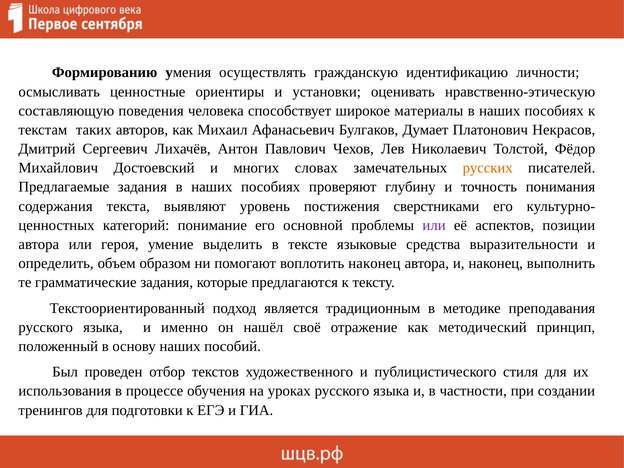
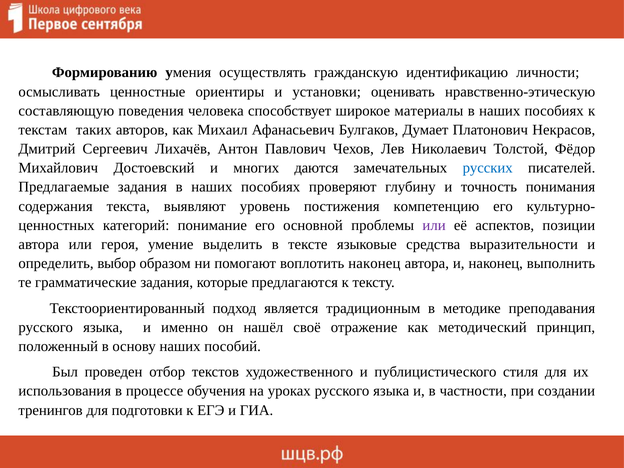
словах: словах -> даются (316, 168)
русских colour: orange -> blue (488, 168)
сверстниками: сверстниками -> компетенцию (436, 206)
объем: объем -> выбор (117, 263)
